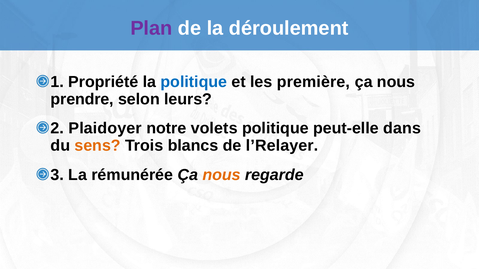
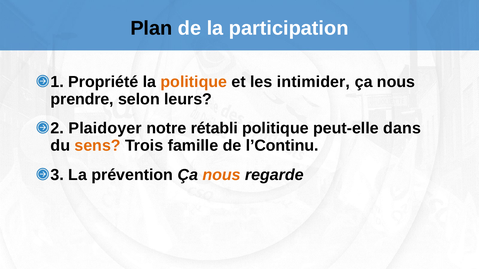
Plan colour: purple -> black (151, 28)
déroulement: déroulement -> participation (289, 28)
politique colour: blue -> orange (194, 82)
première: première -> intimider (313, 82)
volets: volets -> rétabli (214, 129)
blancs: blancs -> famille (193, 146)
l’Relayer: l’Relayer -> l’Continu (282, 146)
rémunérée: rémunérée -> prévention (132, 175)
